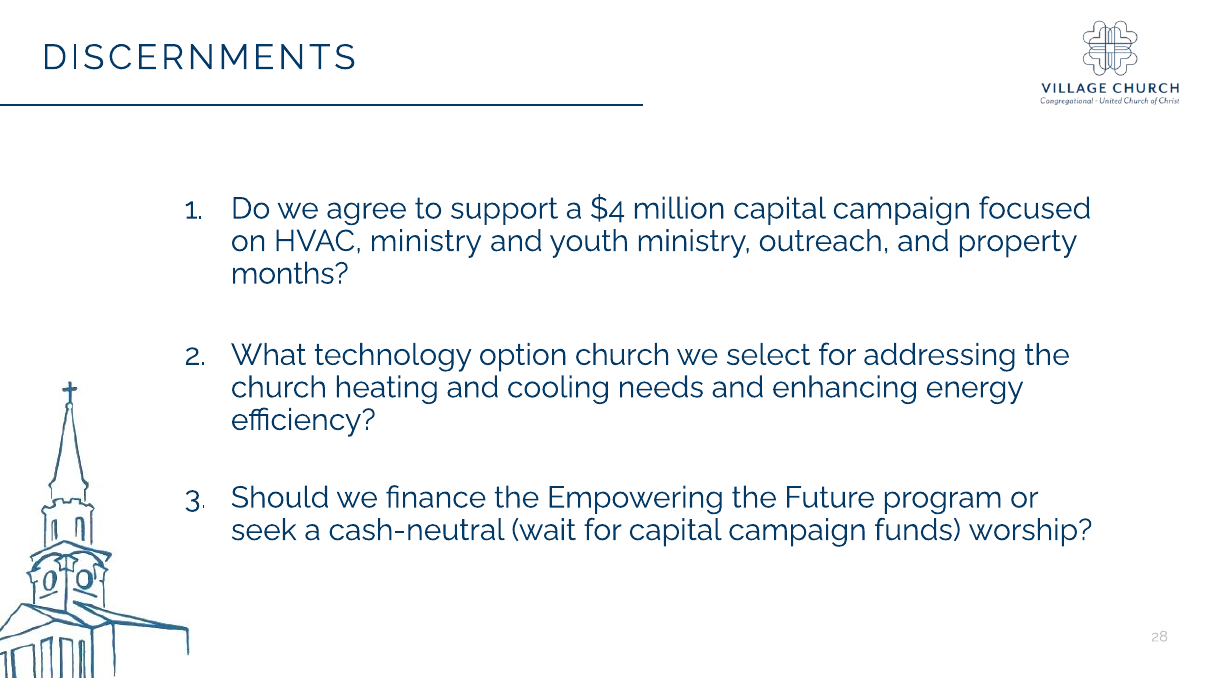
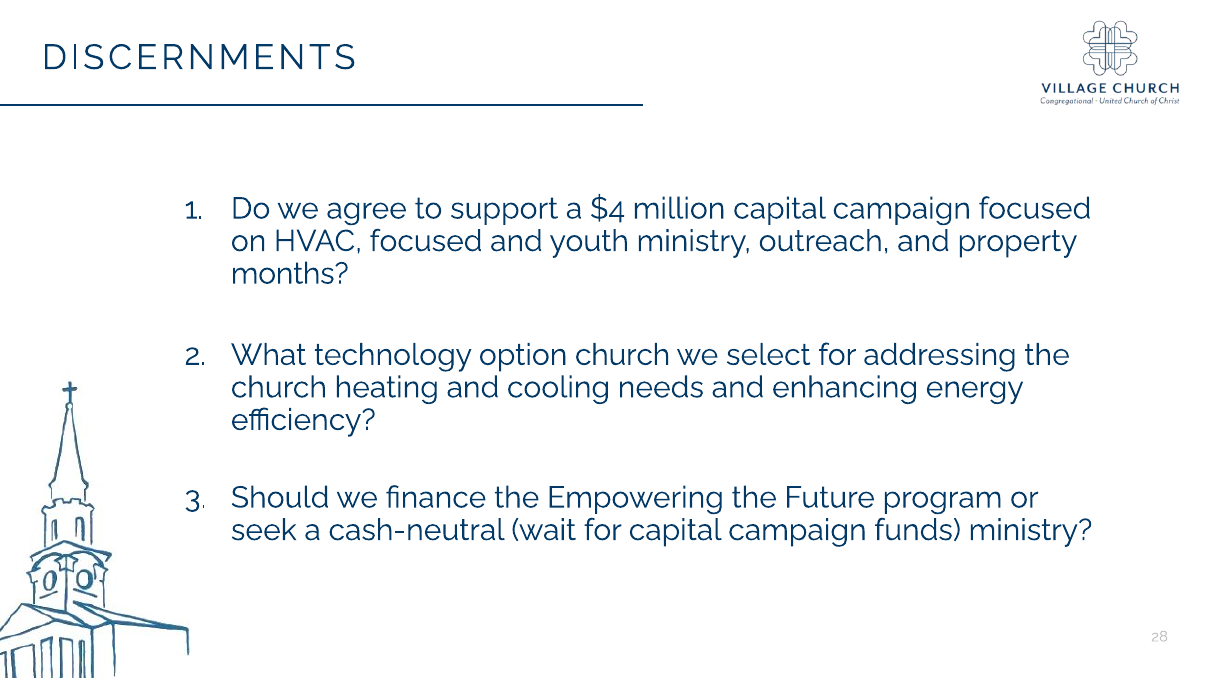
HVAC ministry: ministry -> focused (426, 241)
funds worship: worship -> ministry (1030, 530)
